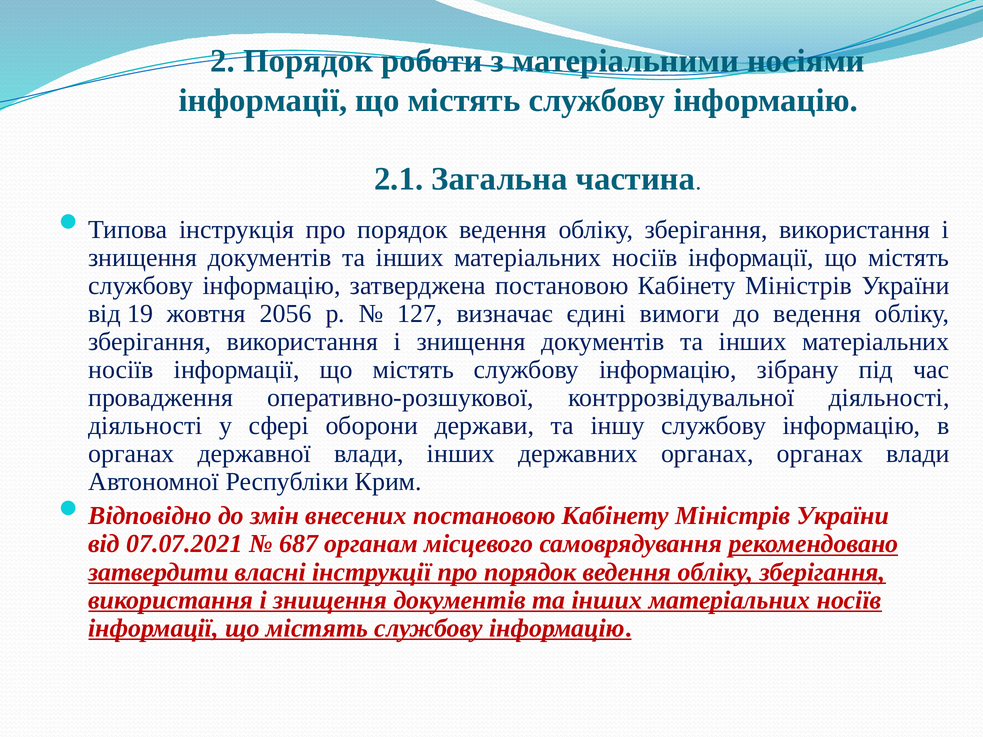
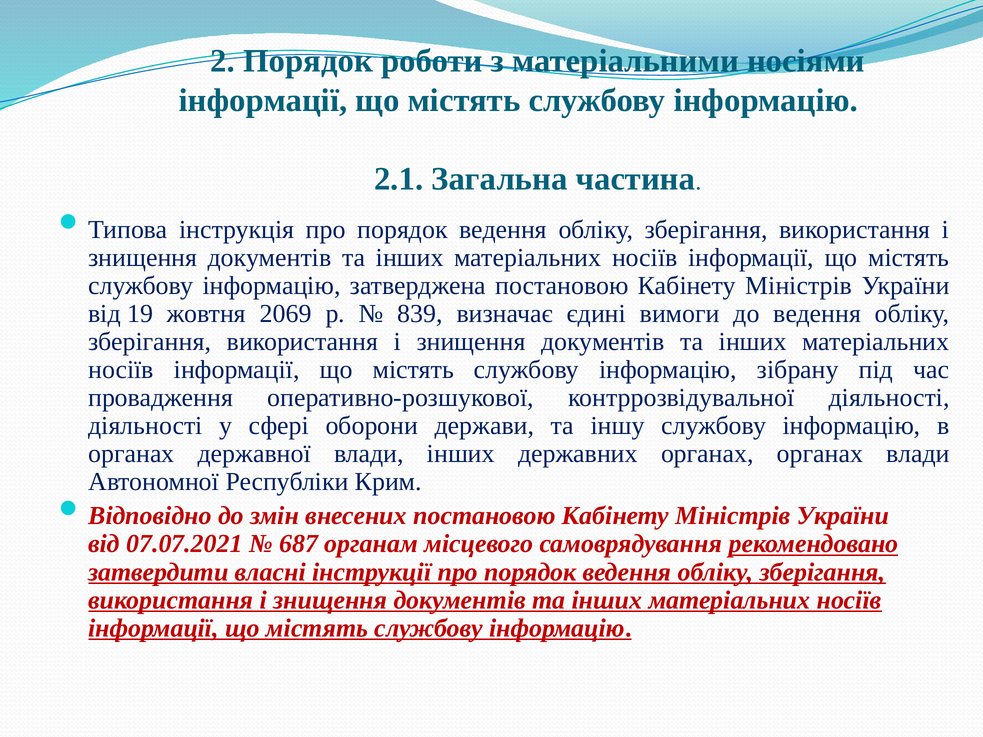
2056: 2056 -> 2069 (286, 314)
127: 127 -> 839 (420, 314)
